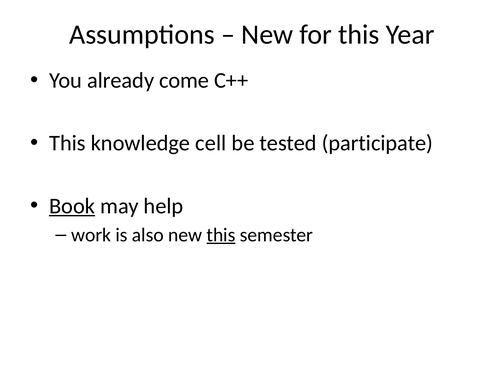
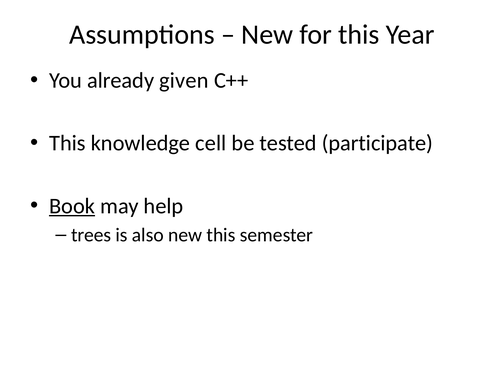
come: come -> given (184, 81)
work: work -> trees (91, 235)
this underline: present -> none (221, 235)
